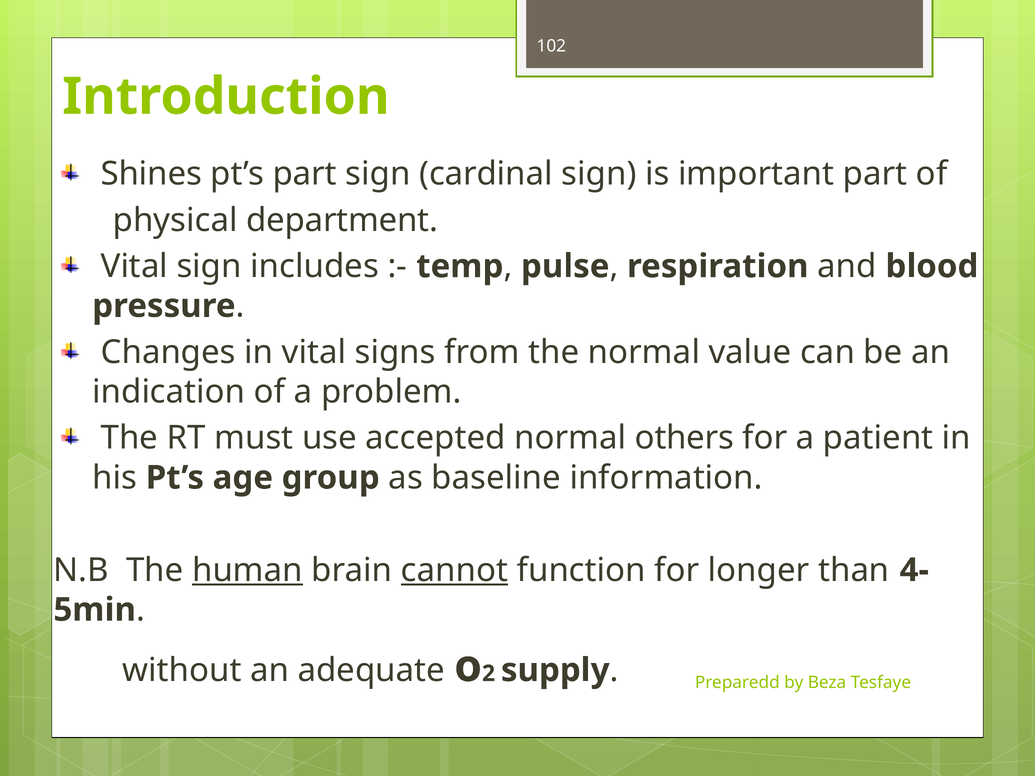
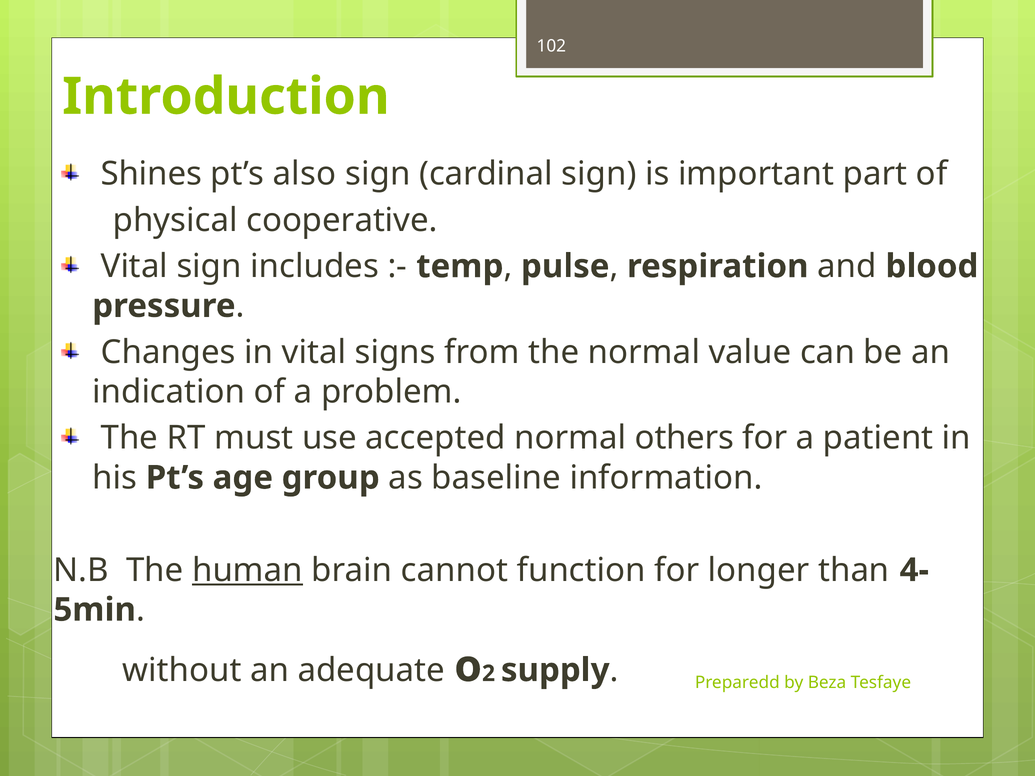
pt’s part: part -> also (305, 174)
department: department -> cooperative (342, 220)
cannot underline: present -> none (455, 570)
